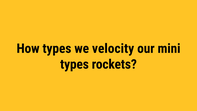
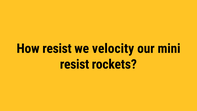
How types: types -> resist (57, 48)
types: types -> resist (75, 64)
